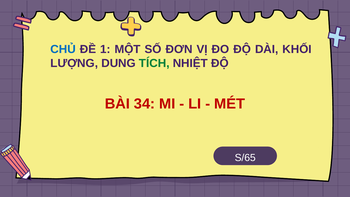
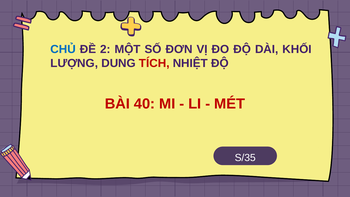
1: 1 -> 2 (105, 49)
TÍCH colour: green -> red (154, 63)
34: 34 -> 40 (145, 104)
S/65: S/65 -> S/35 (245, 158)
